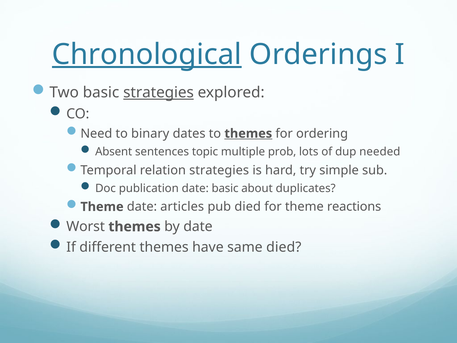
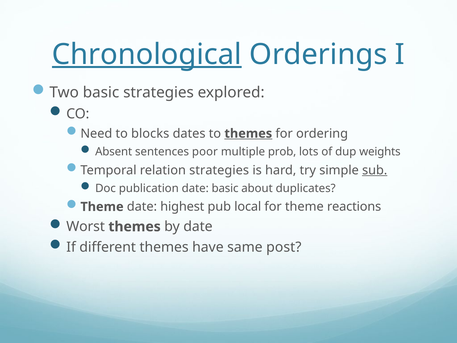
strategies underline: present -> none (159, 92)
binary: binary -> blocks (150, 133)
topic: topic -> poor (205, 152)
needed: needed -> weights (380, 152)
sub underline: none -> present (375, 170)
articles: articles -> highest (182, 207)
pub died: died -> local (248, 207)
same died: died -> post (284, 247)
